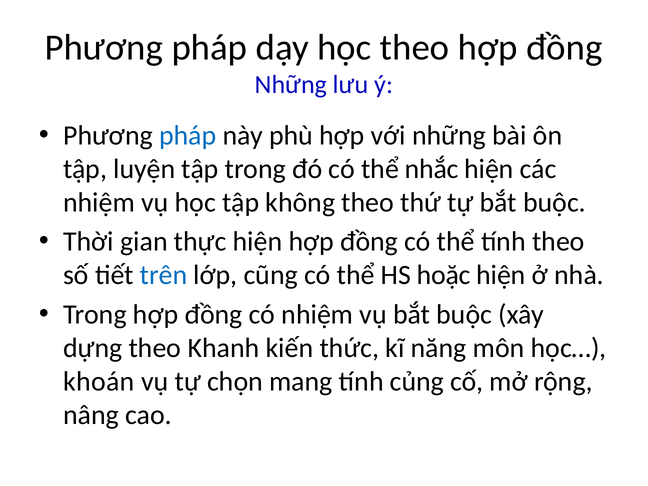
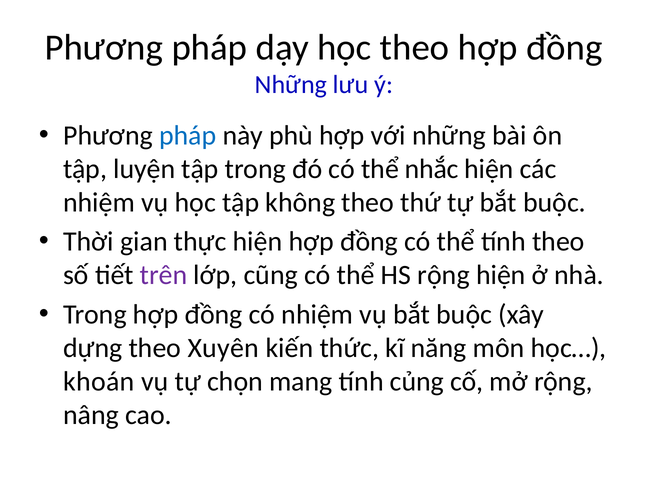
trên colour: blue -> purple (164, 275)
HS hoặc: hoặc -> rộng (443, 275)
Khanh: Khanh -> Xuyên (223, 348)
